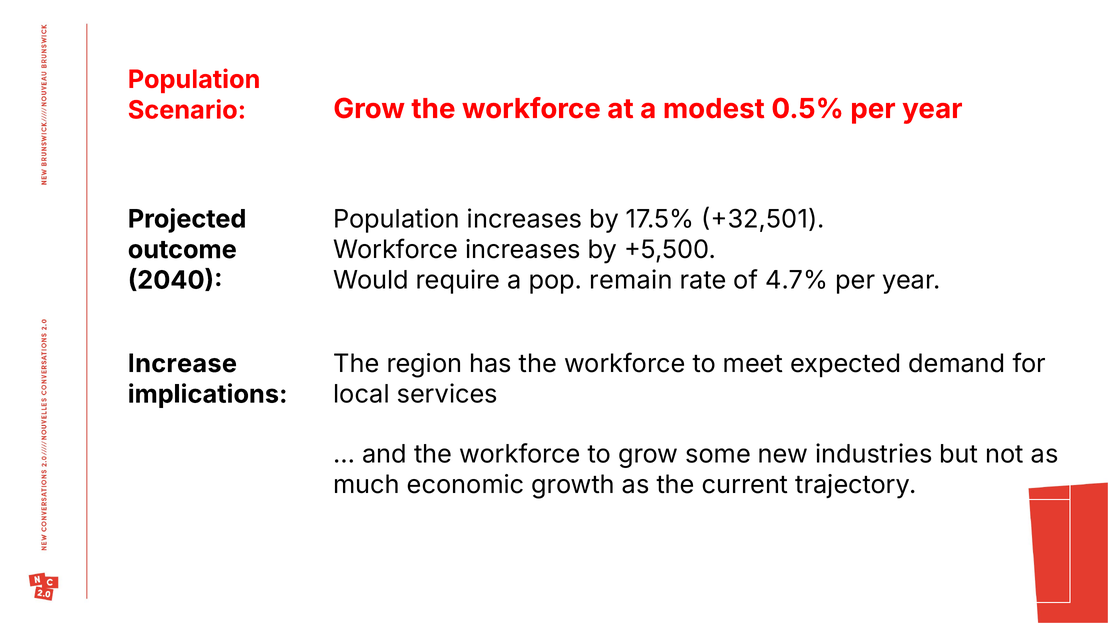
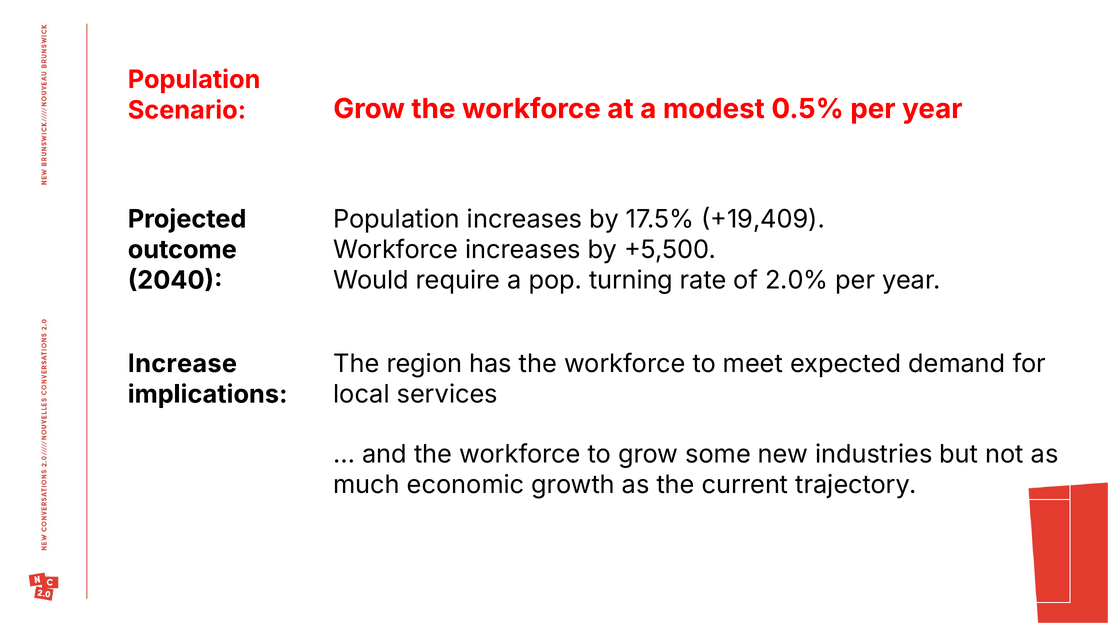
+32,501: +32,501 -> +19,409 (763, 219)
remain: remain -> turning (631, 280)
4.7%: 4.7% -> 2.0% (797, 280)
